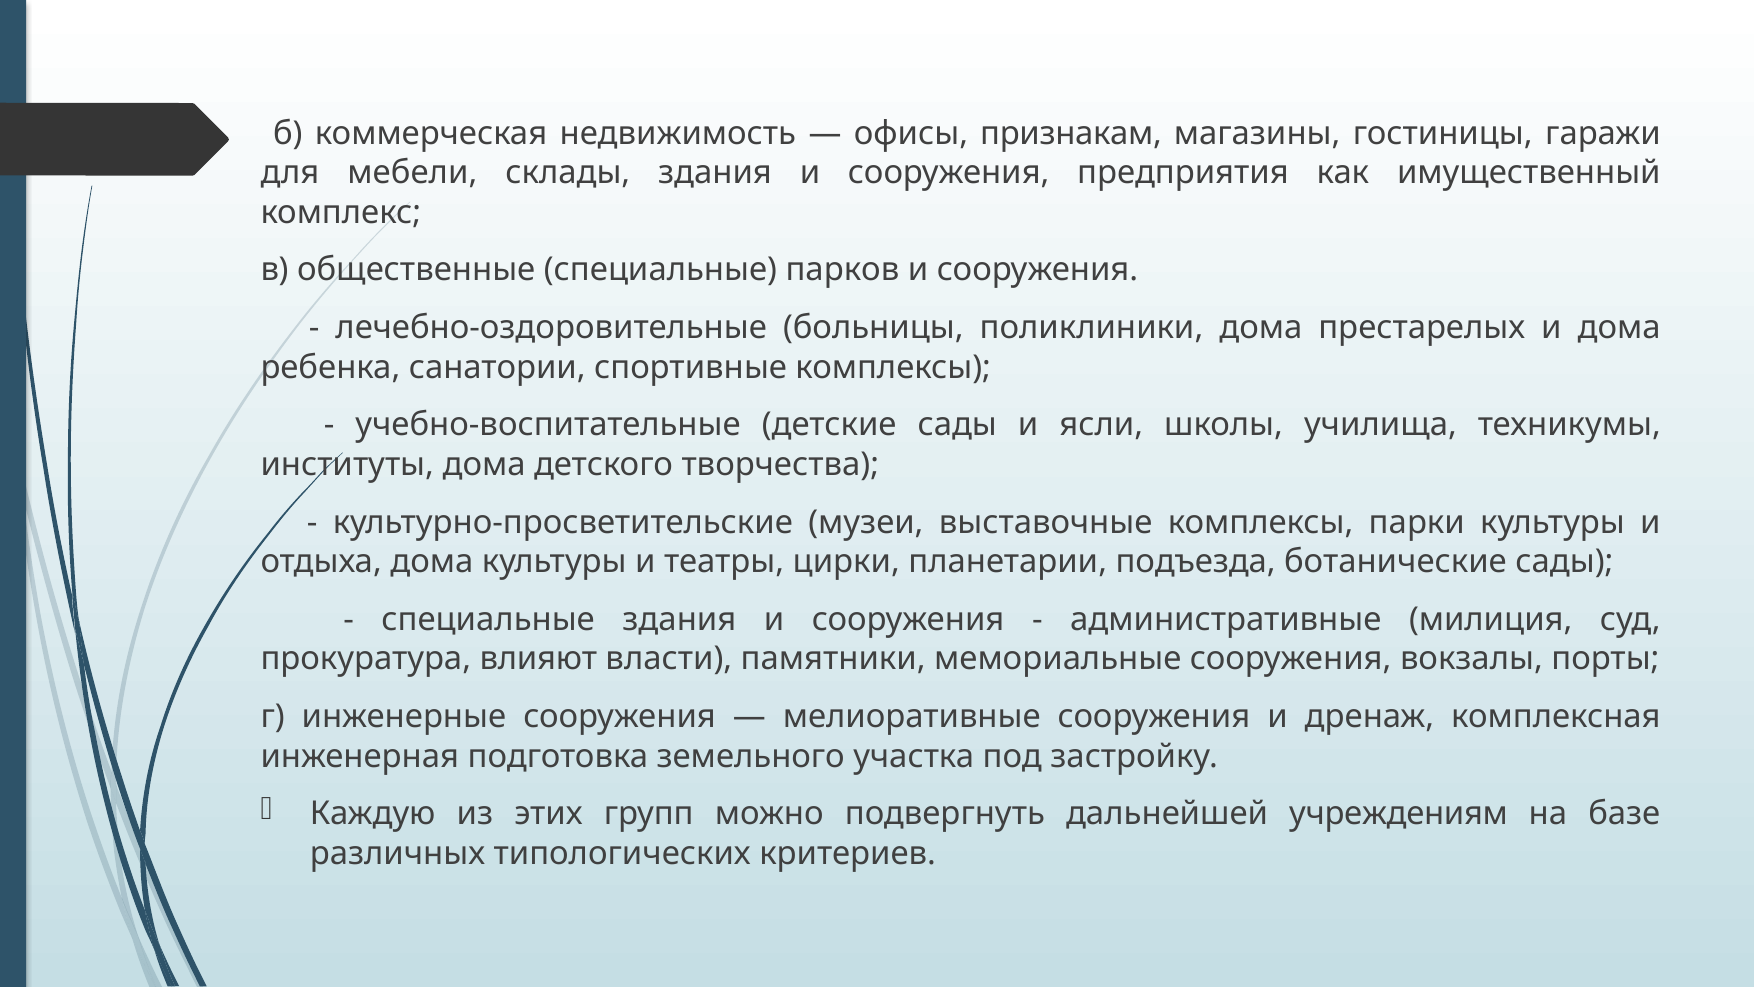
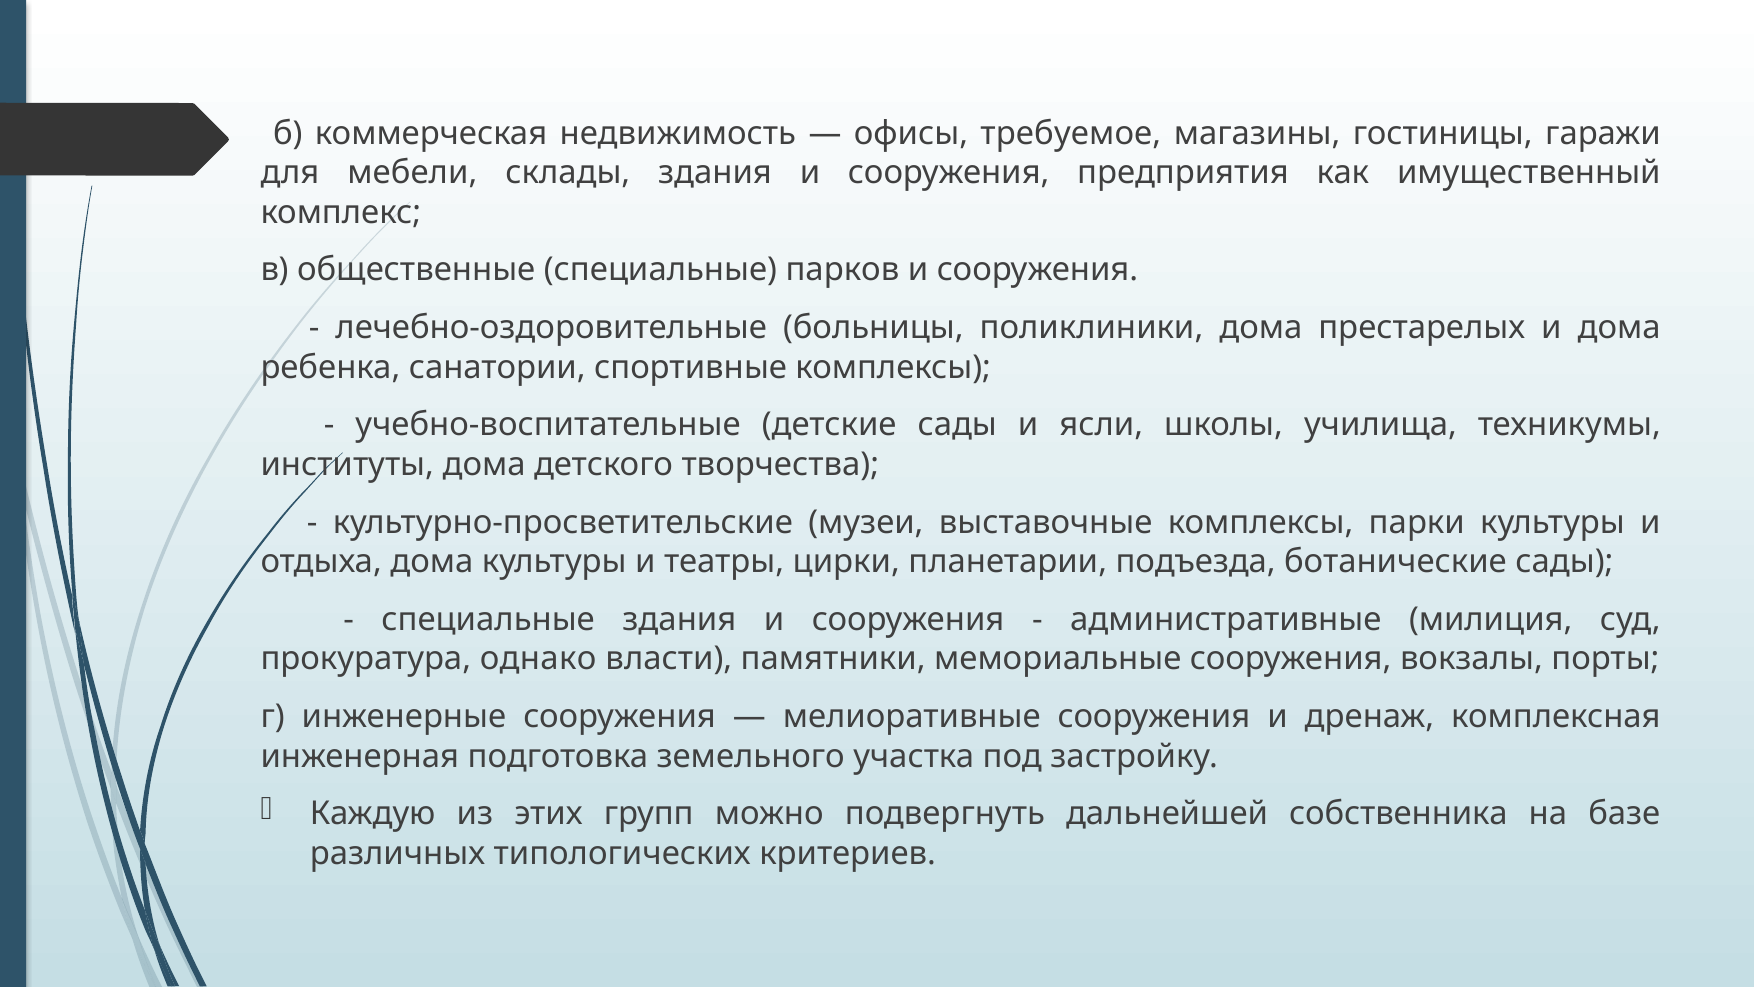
признакам: признакам -> требуемое (1071, 133)
влияют: влияют -> однако (538, 659)
учреждениям: учреждениям -> собственника (1398, 814)
